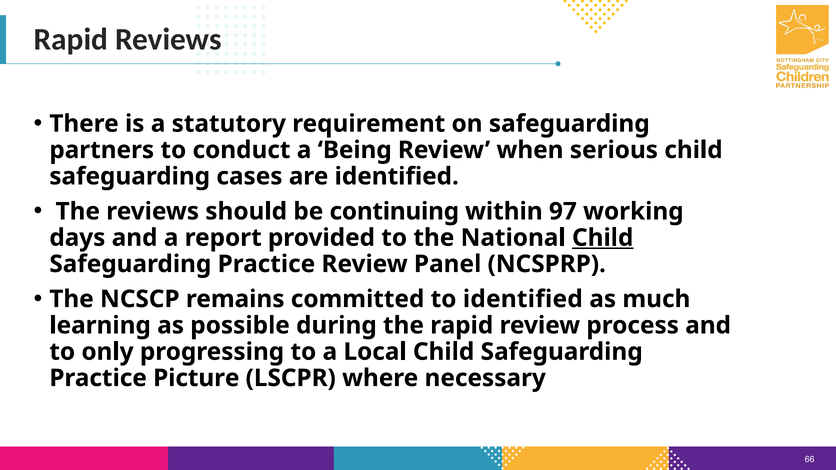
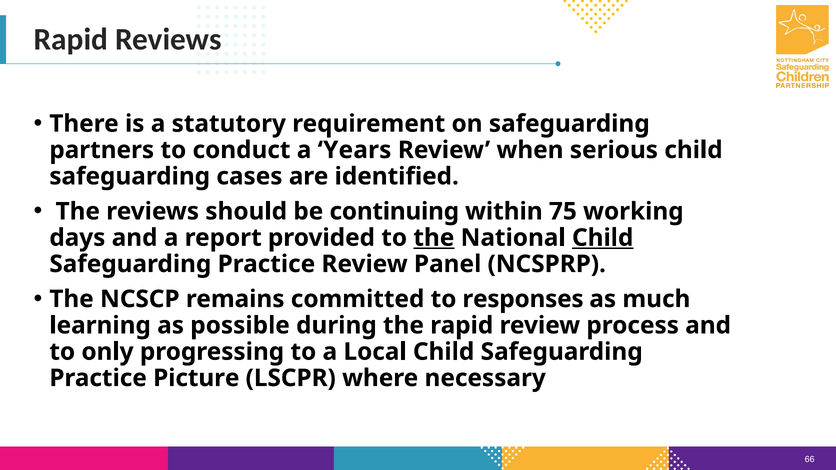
Being: Being -> Years (355, 150)
97: 97 -> 75 (563, 211)
the underline: none -> present (434, 238)
to identified: identified -> responses (523, 299)
